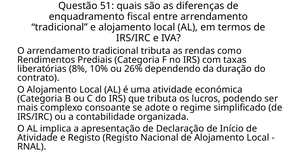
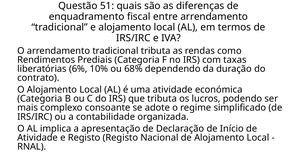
8%: 8% -> 6% (78, 69)
26%: 26% -> 68% (133, 69)
